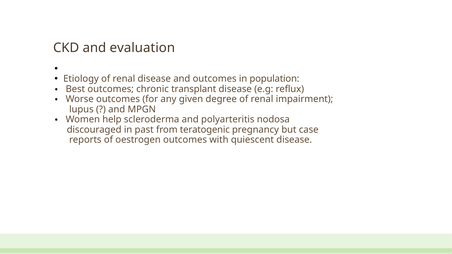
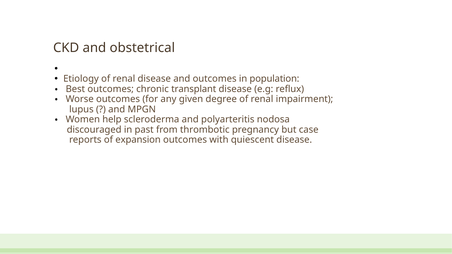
evaluation: evaluation -> obstetrical (142, 48)
teratogenic: teratogenic -> thrombotic (205, 130)
oestrogen: oestrogen -> expansion (138, 140)
